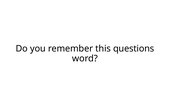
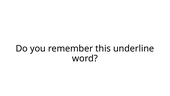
questions: questions -> underline (134, 48)
